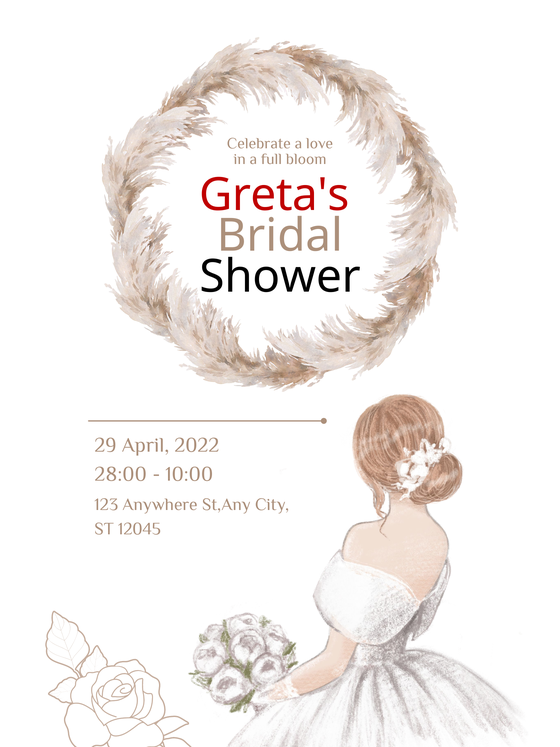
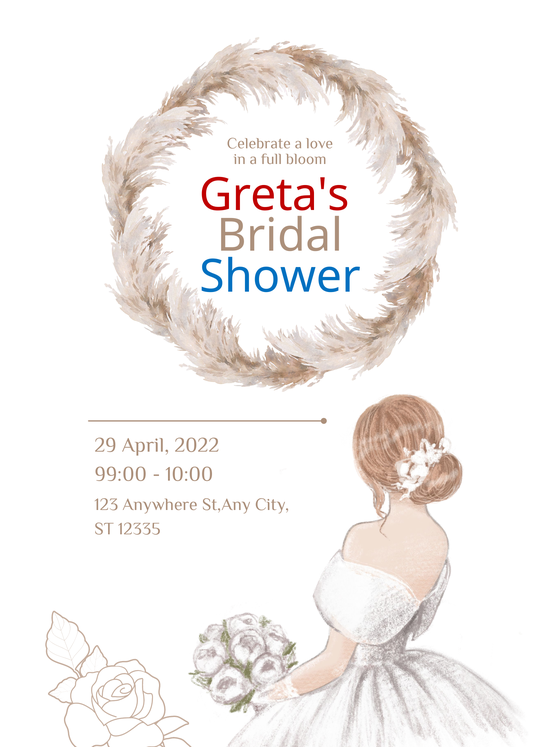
Shower colour: black -> blue (280, 277)
28:00: 28:00 -> 99:00 (121, 474)
12045: 12045 -> 12335 (139, 529)
